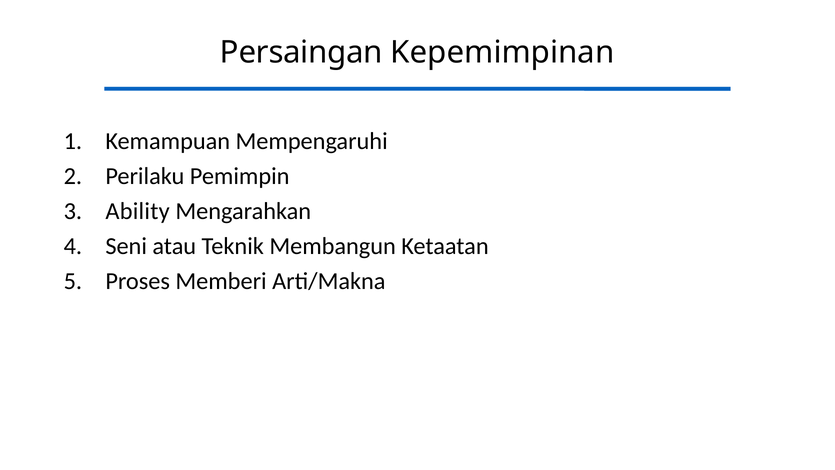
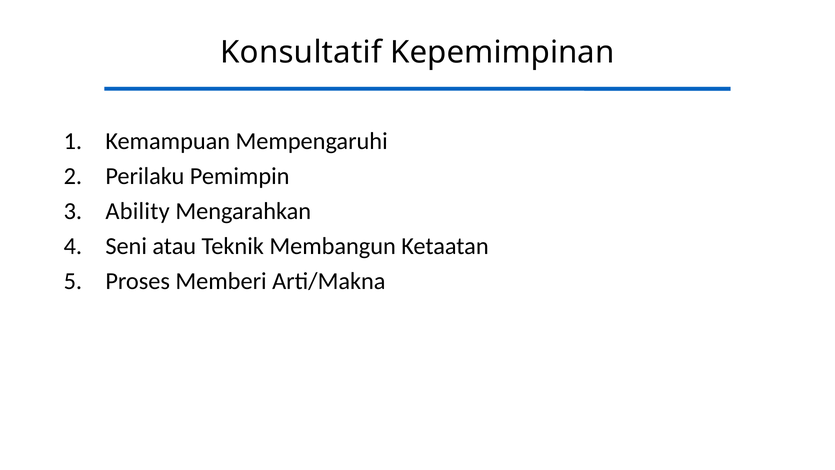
Persaingan: Persaingan -> Konsultatif (301, 53)
